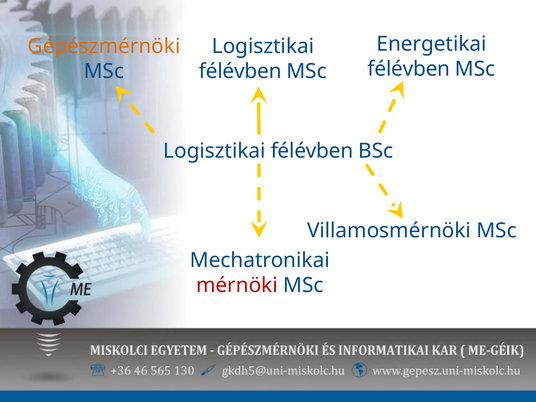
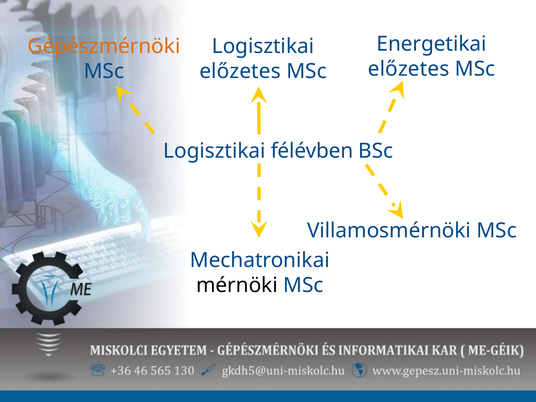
félévben: félévben -> előzetes (409, 69)
félévben: félévben -> előzetes (240, 71)
mérnöki colour: red -> black (237, 285)
